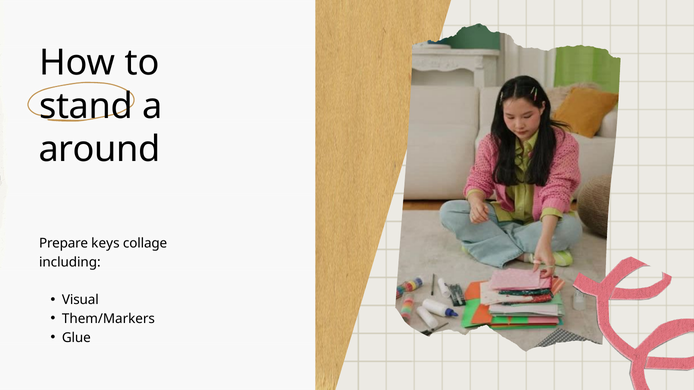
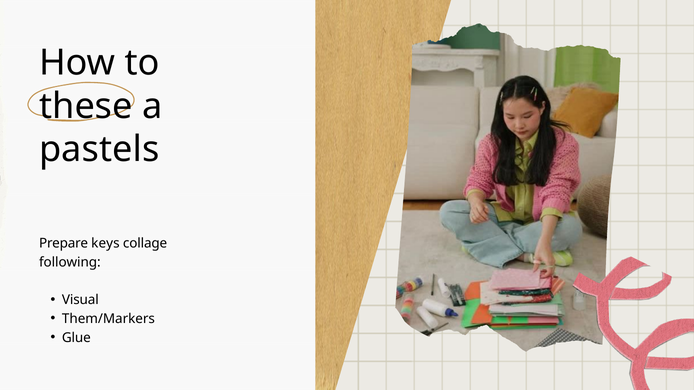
stand: stand -> these (86, 106)
around: around -> pastels (99, 150)
including: including -> following (70, 262)
